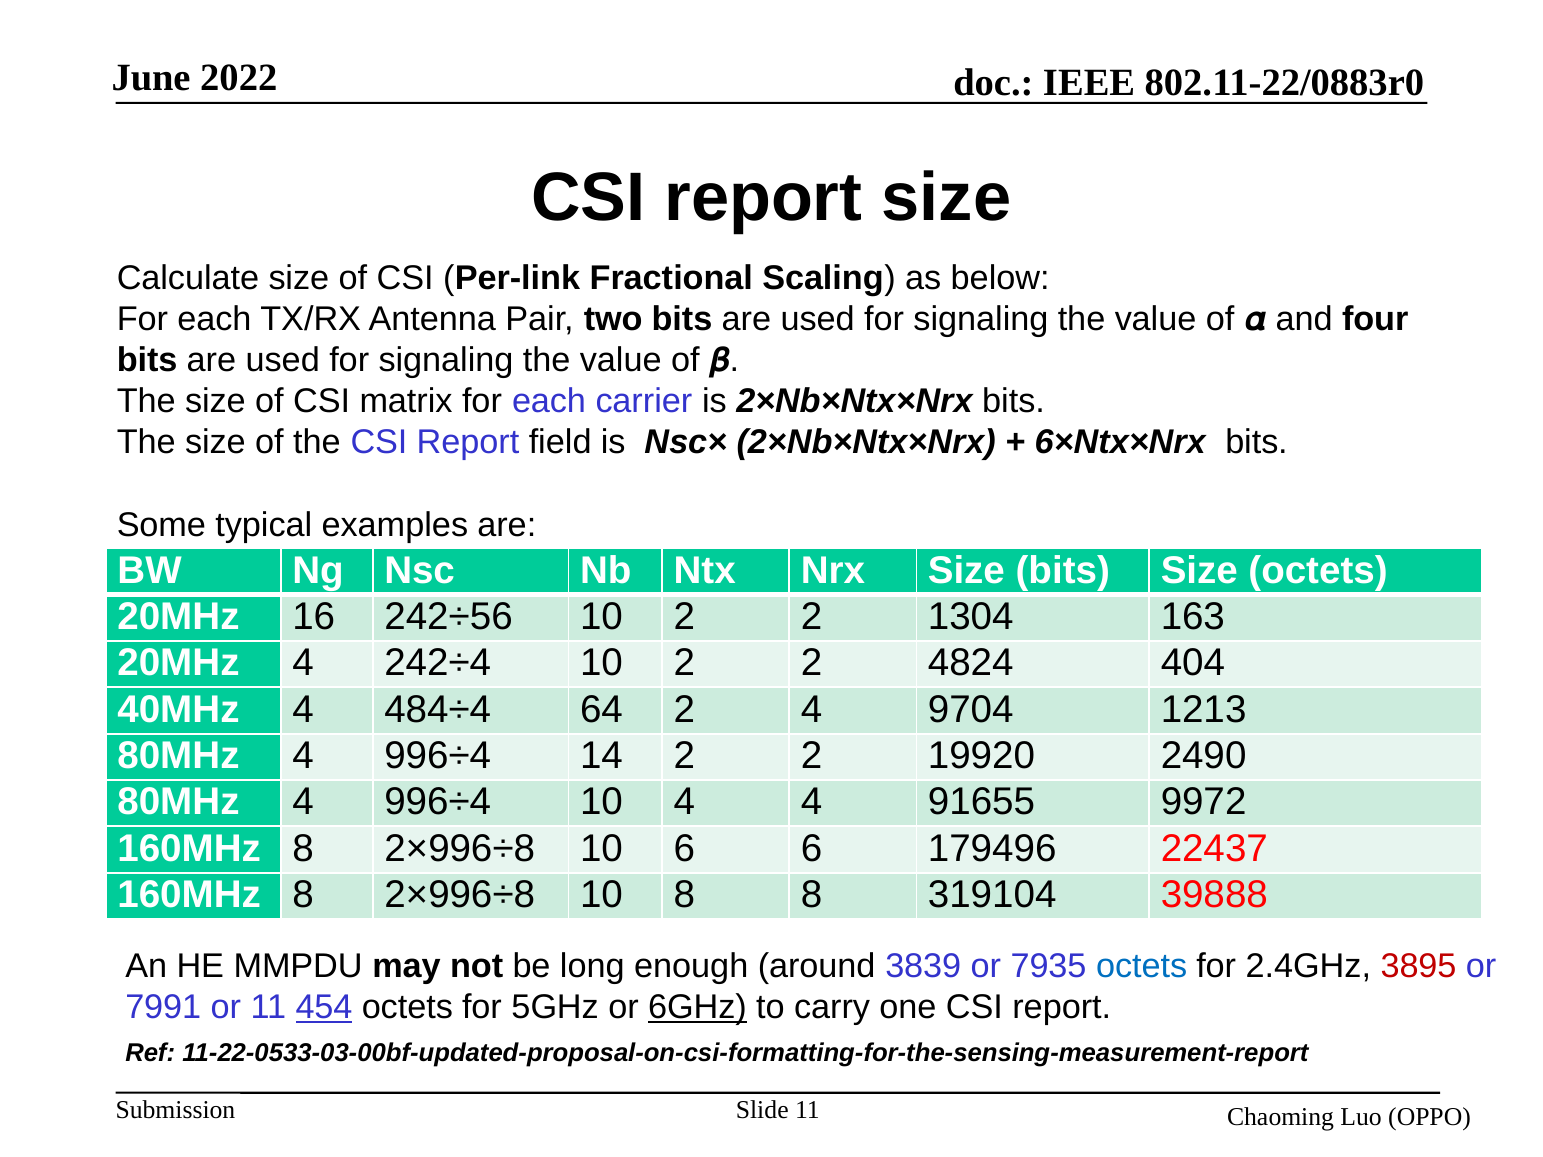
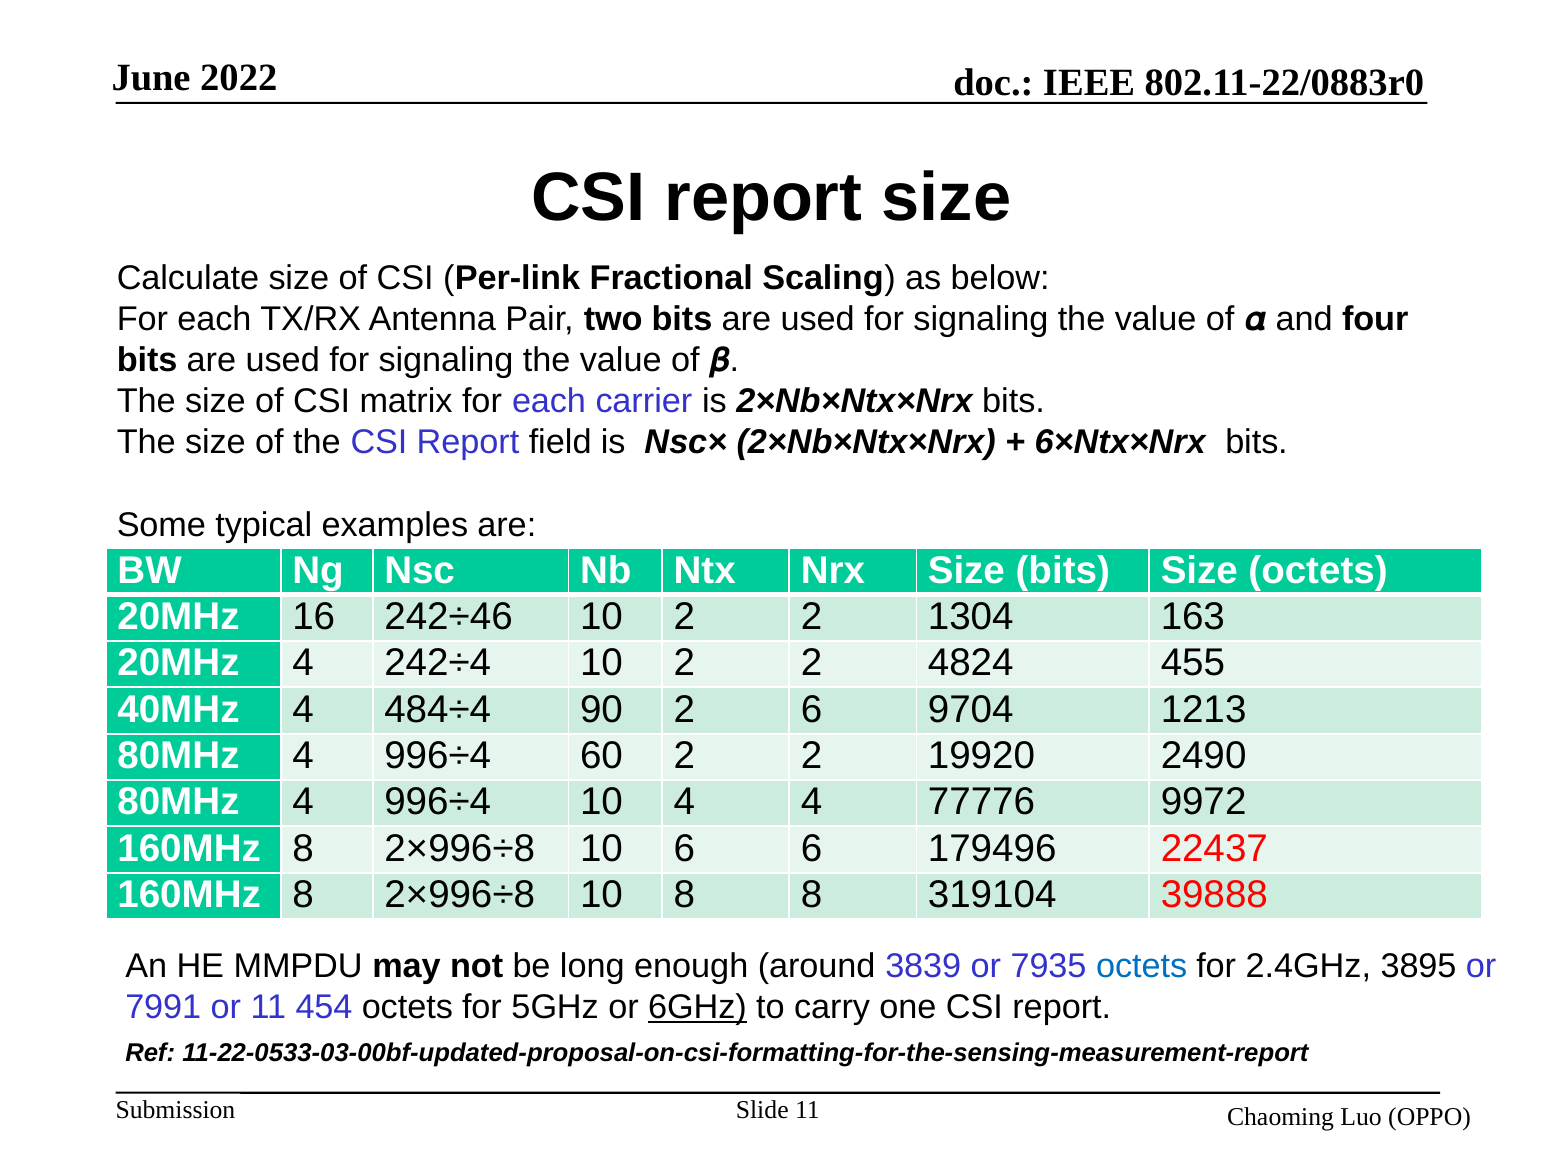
242÷56: 242÷56 -> 242÷46 (449, 617)
404: 404 -> 455 (1193, 663)
64: 64 -> 90 (601, 710)
2 4: 4 -> 6 (812, 710)
14: 14 -> 60 (601, 756)
91655: 91655 -> 77776 (982, 802)
3895 colour: red -> black (1419, 966)
454 underline: present -> none (324, 1008)
